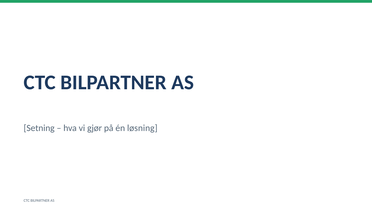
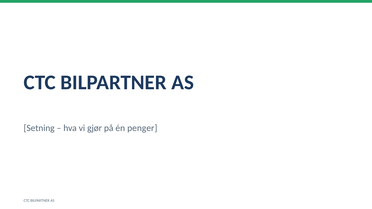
løsning: løsning -> penger (142, 128)
